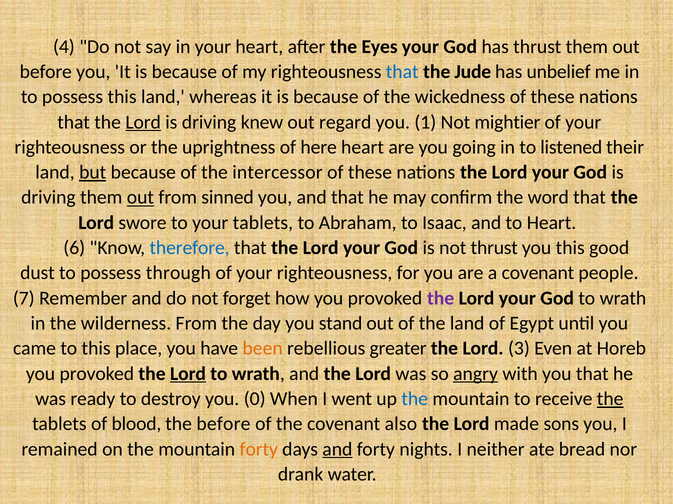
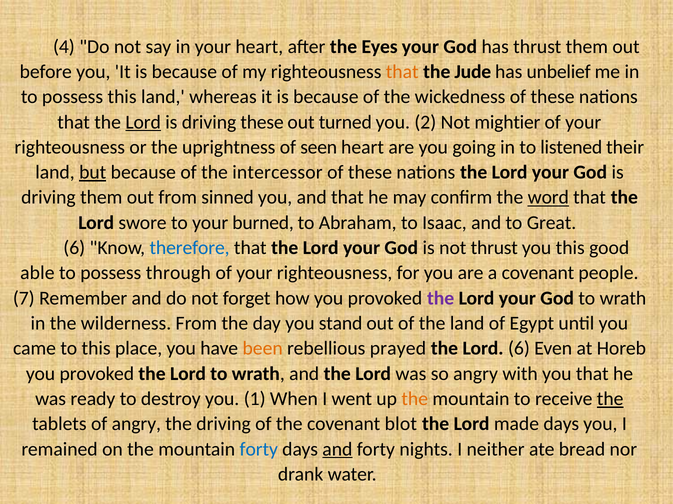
that colour: blue -> orange (402, 72)
driving knew: knew -> these (262, 122)
regard: regard -> turned (345, 122)
1: 1 -> 2 (425, 122)
here: here -> seen (319, 147)
out underline: present -> none (140, 198)
word underline: none -> present (548, 198)
your tablets: tablets -> burned (263, 223)
to Heart: Heart -> Great (552, 223)
dust: dust -> able (37, 273)
greater: greater -> prayed (398, 349)
Lord 3: 3 -> 6 (519, 349)
Lord underline: present -> none (188, 374)
angry underline: present -> none (476, 374)
0: 0 -> 1 (255, 399)
the colour: blue -> orange (415, 399)
of blood: blood -> angry (136, 425)
the before: before -> driving (224, 425)
also: also -> blot (401, 425)
made sons: sons -> days (561, 425)
forty colour: orange -> blue (259, 450)
